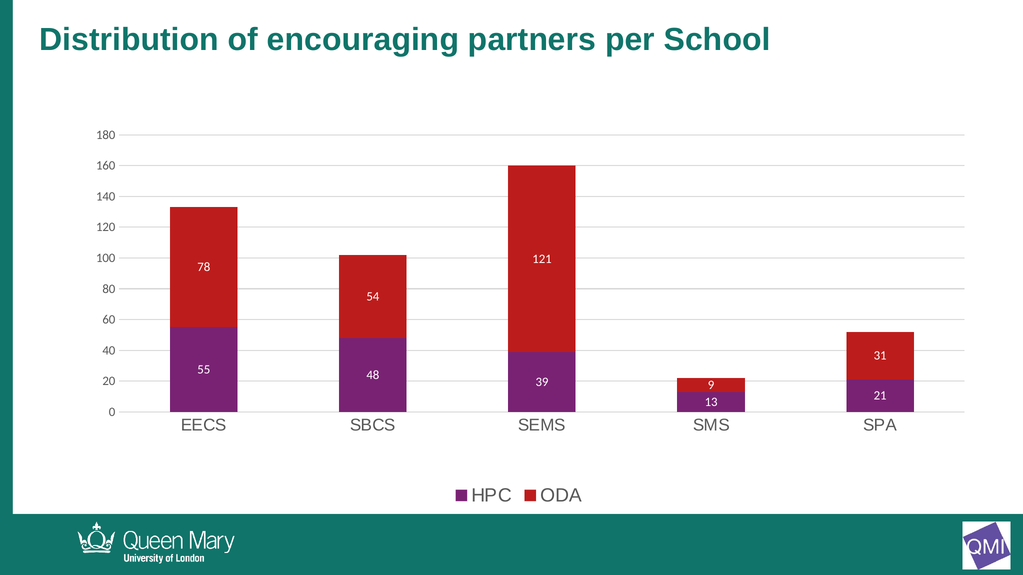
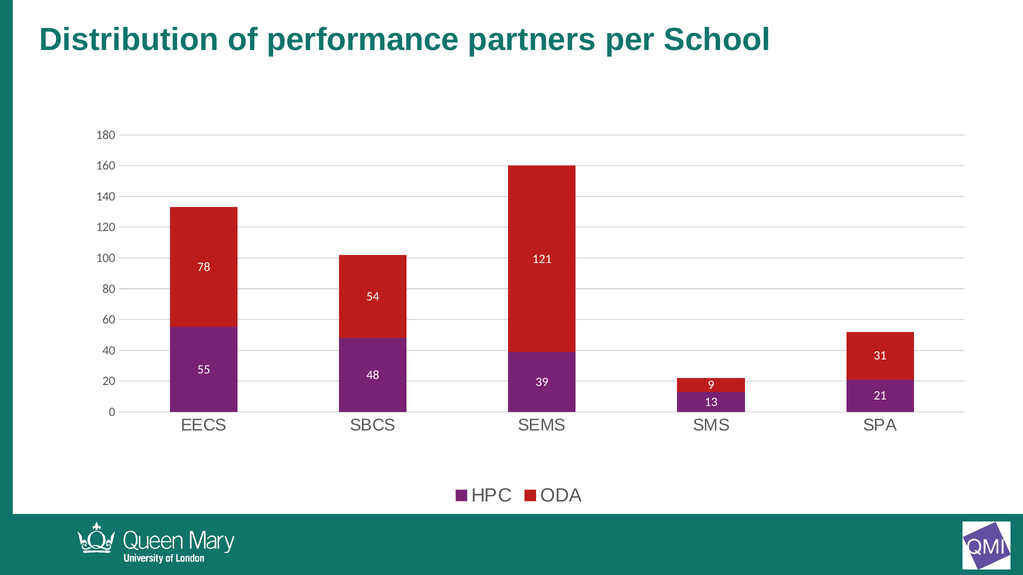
encouraging: encouraging -> performance (363, 40)
